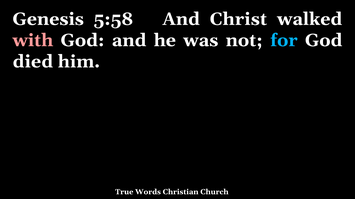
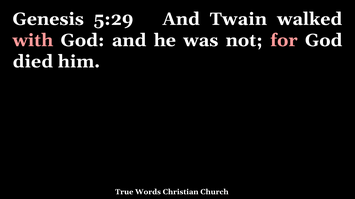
5:58: 5:58 -> 5:29 (113, 19)
Christ: Christ -> Twain (238, 19)
for colour: light blue -> pink (284, 40)
